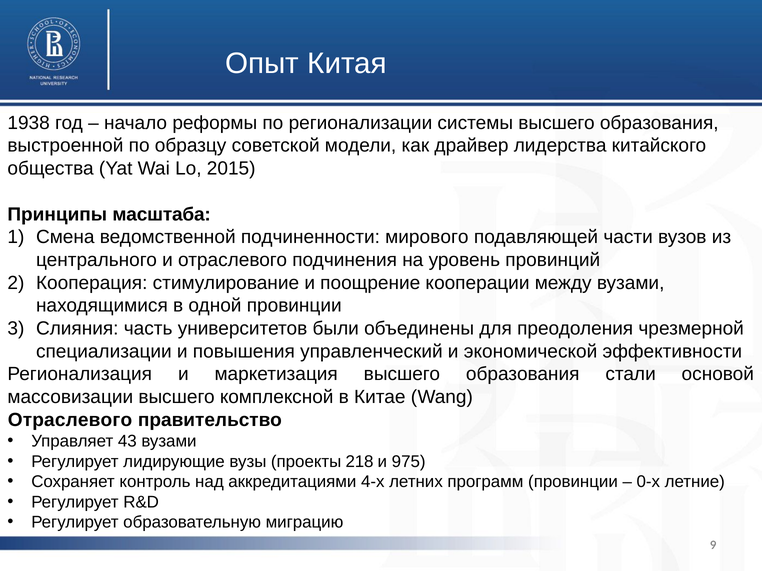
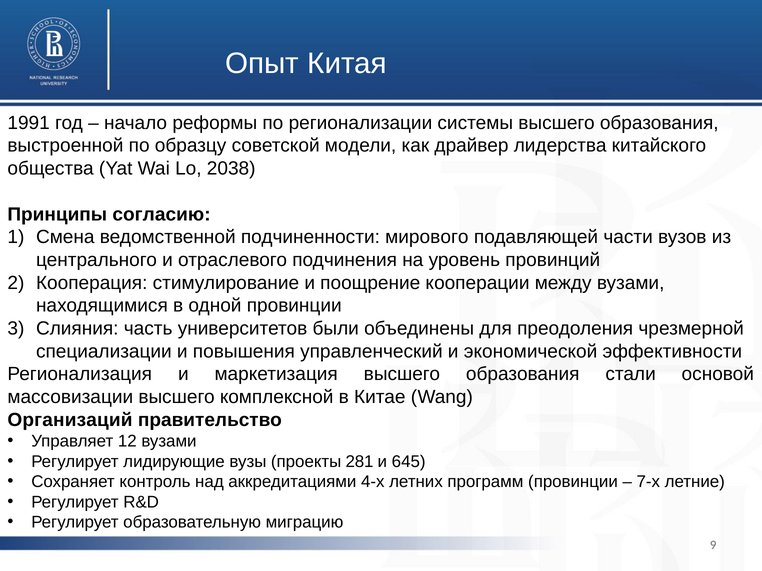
1938: 1938 -> 1991 (29, 123)
2015: 2015 -> 2038 (231, 169)
масштаба: масштаба -> согласию (162, 214)
Отраслевого: Отраслевого -> Организаций (70, 420)
43: 43 -> 12 (127, 442)
218: 218 -> 281 (360, 462)
975: 975 -> 645 (409, 462)
0-х: 0-х -> 7-х (648, 482)
